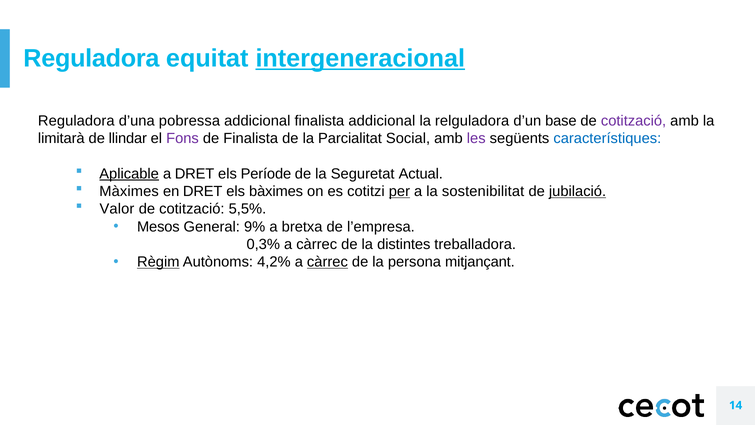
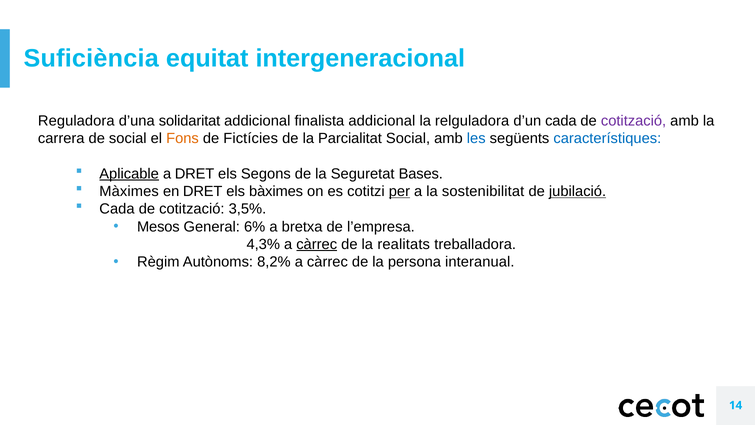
Reguladora: Reguladora -> Suficiència (91, 58)
intergeneracional underline: present -> none (360, 58)
pobressa: pobressa -> solidaritat (190, 121)
d’un base: base -> cada (561, 121)
limitarà: limitarà -> carrera (61, 138)
de llindar: llindar -> social (128, 138)
Fons colour: purple -> orange (183, 138)
de Finalista: Finalista -> Fictícies (251, 138)
les colour: purple -> blue (476, 138)
Període: Període -> Segons (266, 174)
Actual: Actual -> Bases (421, 174)
Valor: Valor -> Cada (117, 209)
5,5%: 5,5% -> 3,5% (247, 209)
9%: 9% -> 6% (255, 227)
0,3%: 0,3% -> 4,3% (263, 244)
càrrec underline: none -> present (317, 244)
distintes: distintes -> realitats (404, 244)
Règim underline: present -> none (158, 262)
4,2%: 4,2% -> 8,2% (274, 262)
càrrec underline: present -> none (327, 262)
mitjançant: mitjançant -> interanual (480, 262)
